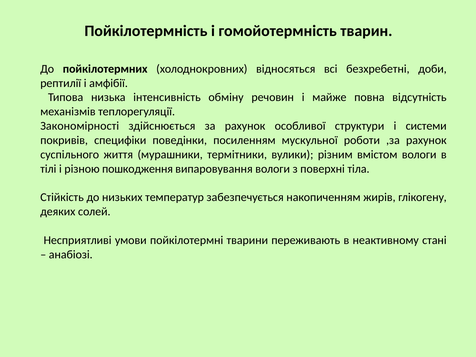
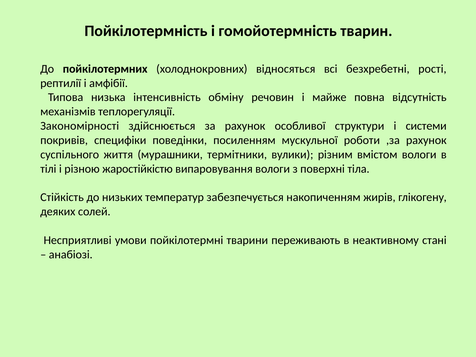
доби: доби -> рості (432, 69)
пошкодження: пошкодження -> жаростійкістю (138, 169)
